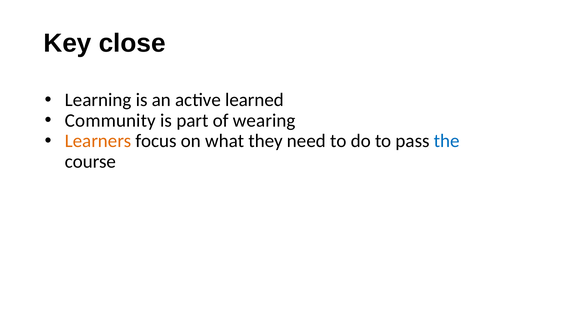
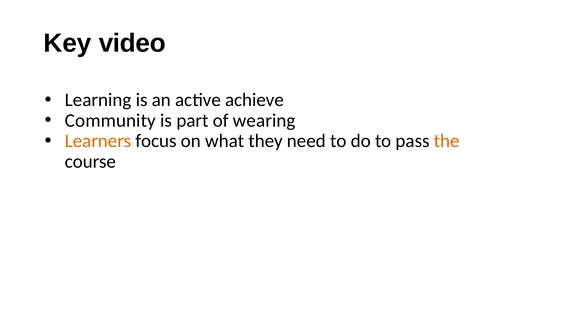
close: close -> video (132, 43)
learned: learned -> achieve (255, 100)
the colour: blue -> orange (447, 141)
